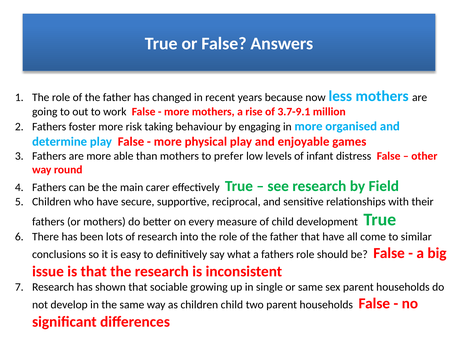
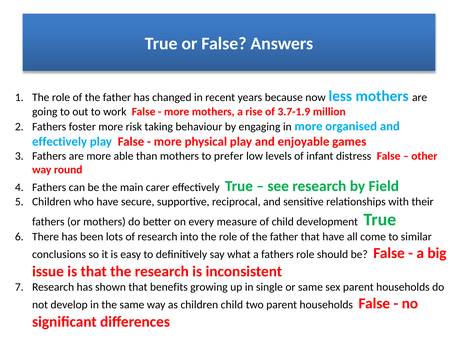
3.7-9.1: 3.7-9.1 -> 3.7-1.9 (294, 112)
determine: determine -> effectively (60, 142)
sociable: sociable -> benefits (169, 288)
